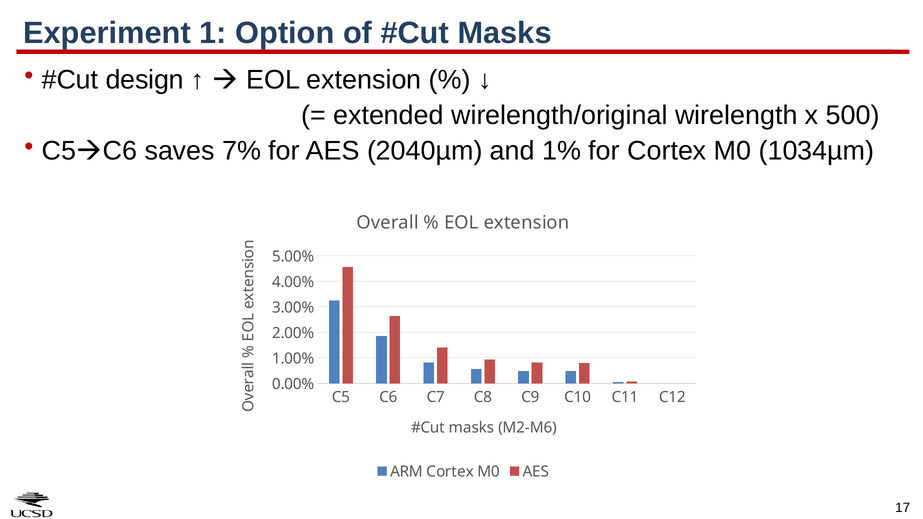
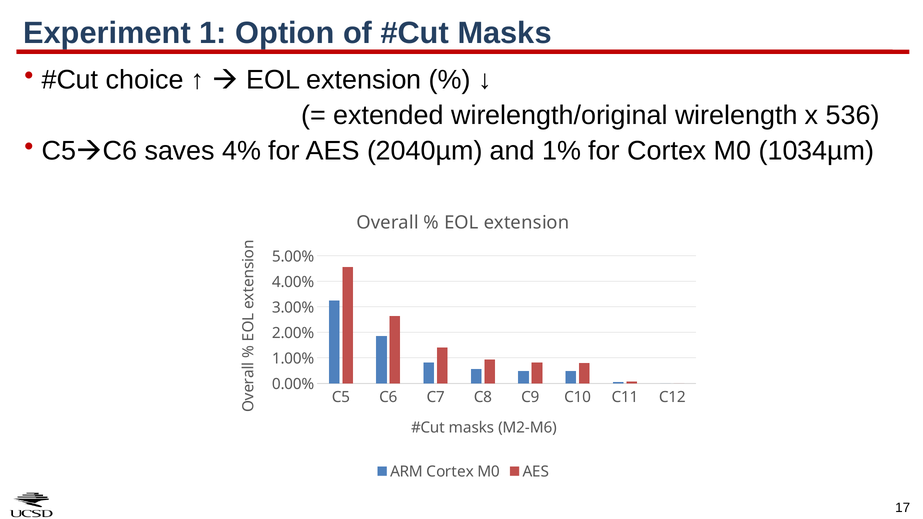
design: design -> choice (145, 80)
500: 500 -> 536 (853, 116)
7%: 7% -> 4% (242, 151)
